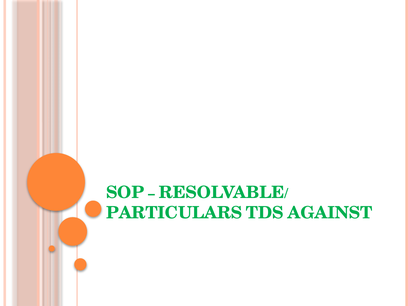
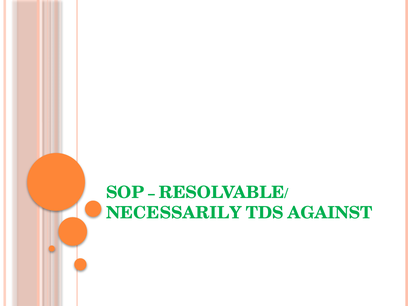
PARTICULARS: PARTICULARS -> NECESSARILY (174, 213)
